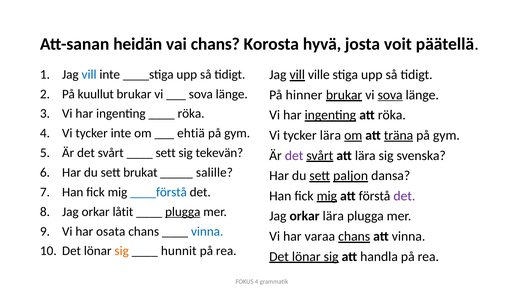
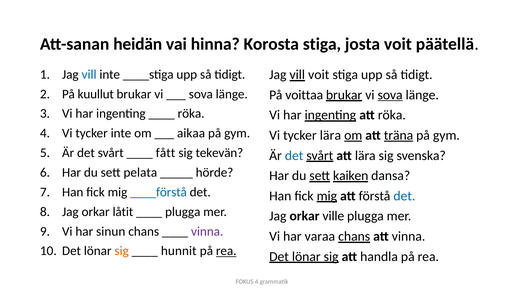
vai chans: chans -> hinna (215, 44)
Korosta hyvä: hyvä -> stiga (322, 44)
vill ville: ville -> voit (319, 75)
hinner: hinner -> voittaa (304, 95)
ehtiä: ehtiä -> aikaa (191, 133)
sett: sett -> fått (166, 153)
det colour: purple -> blue (294, 155)
brukat: brukat -> pelata (140, 172)
salille: salille -> hörde (215, 172)
paljon: paljon -> kaiken (351, 176)
det colour: purple -> blue (404, 196)
plugga underline: present -> none (183, 212)
orkar lära: lära -> ville (333, 216)
osata: osata -> sinun (111, 231)
vinna colour: blue -> purple (207, 231)
rea underline: none -> present (226, 251)
